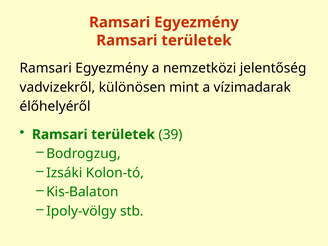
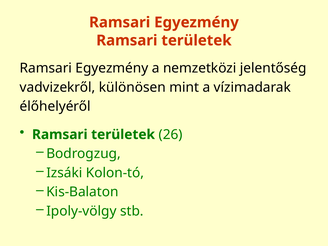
39: 39 -> 26 (171, 135)
